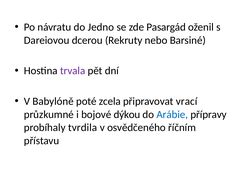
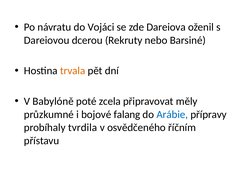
Jedno: Jedno -> Vojáci (101, 27)
Pasargád: Pasargád -> Dareiova (166, 27)
trvala colour: purple -> orange (73, 71)
vrací: vrací -> měly (187, 101)
dýkou: dýkou -> falang (127, 114)
